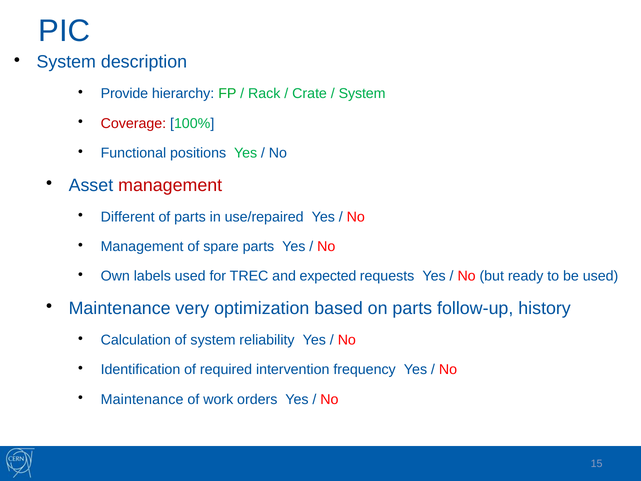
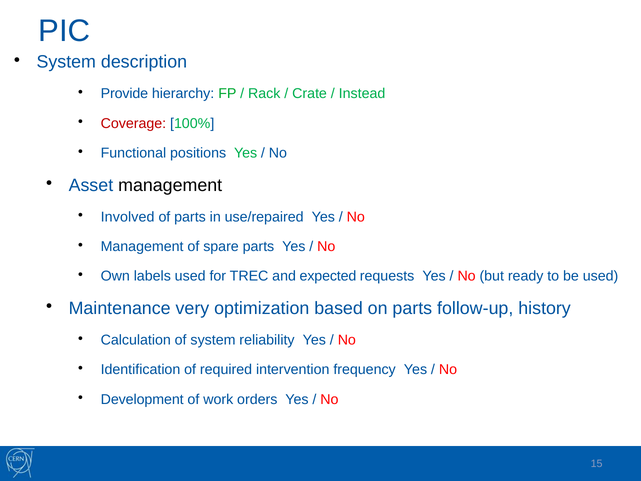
System: System -> Instead (362, 94)
management colour: red -> black (170, 185)
Different: Different -> Involved (128, 217)
Maintenance: Maintenance -> Development (142, 399)
